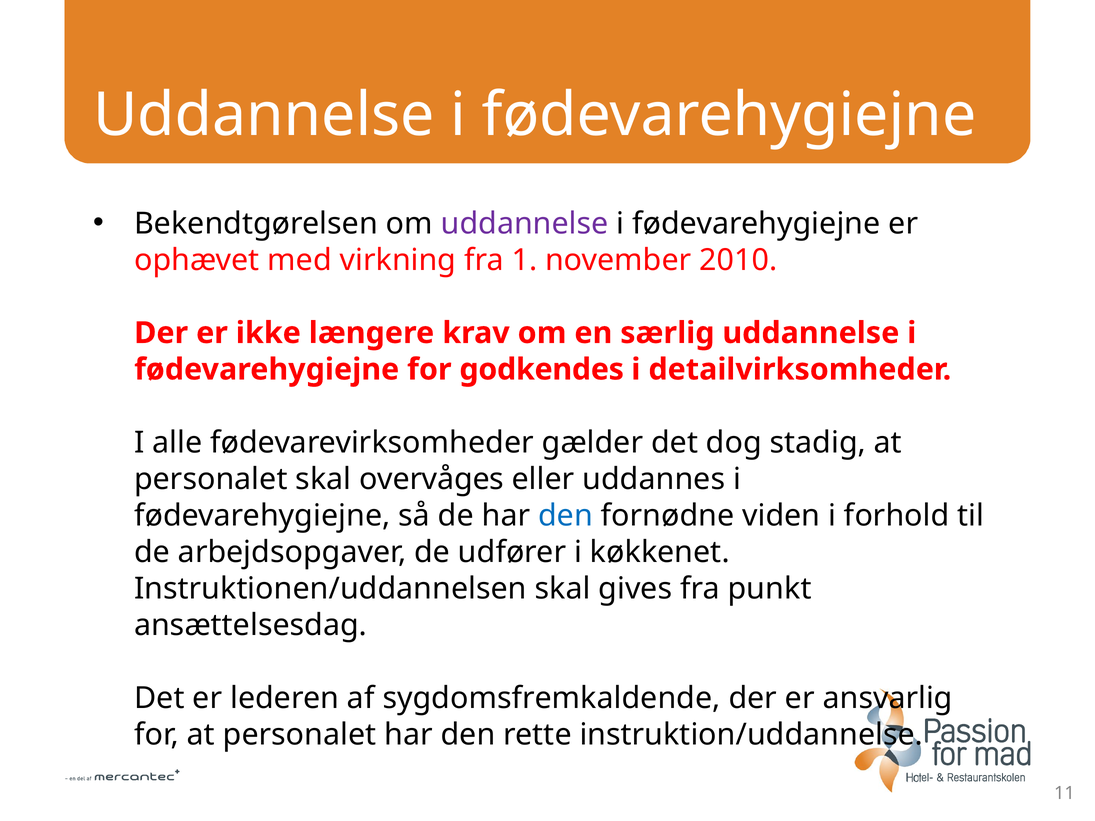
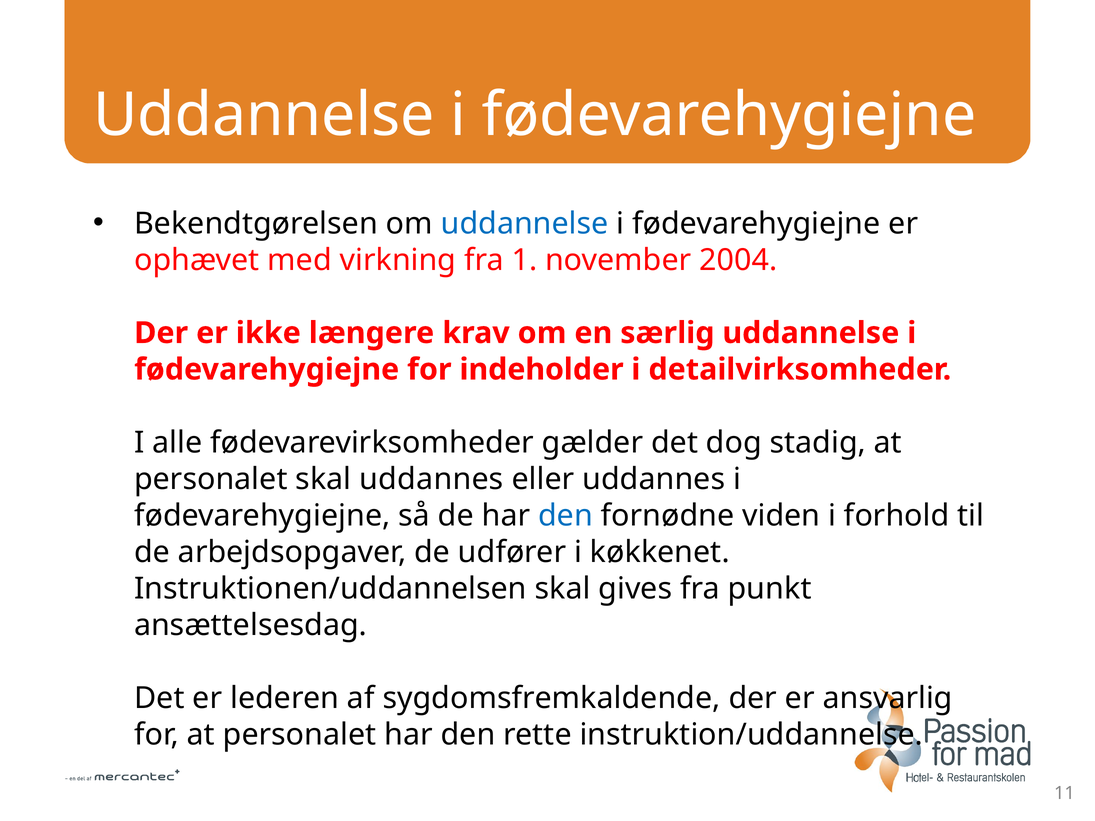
uddannelse colour: purple -> blue (525, 224)
2010: 2010 -> 2004 (738, 260)
godkendes: godkendes -> indeholder (542, 370)
skal overvåges: overvåges -> uddannes (431, 479)
